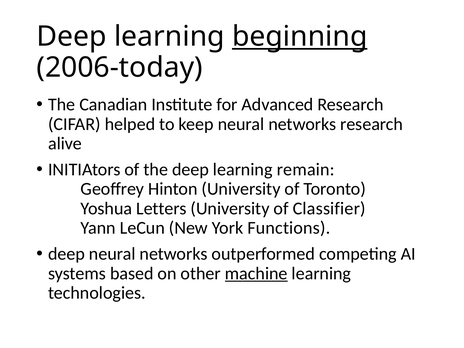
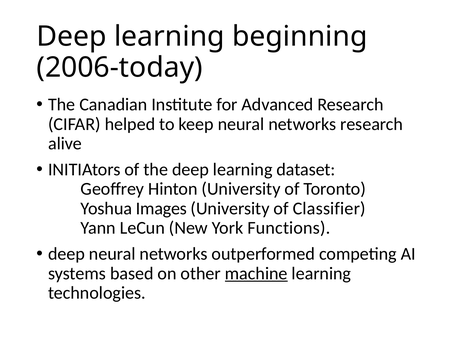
beginning underline: present -> none (300, 37)
remain: remain -> dataset (306, 170)
Letters: Letters -> Images (161, 209)
